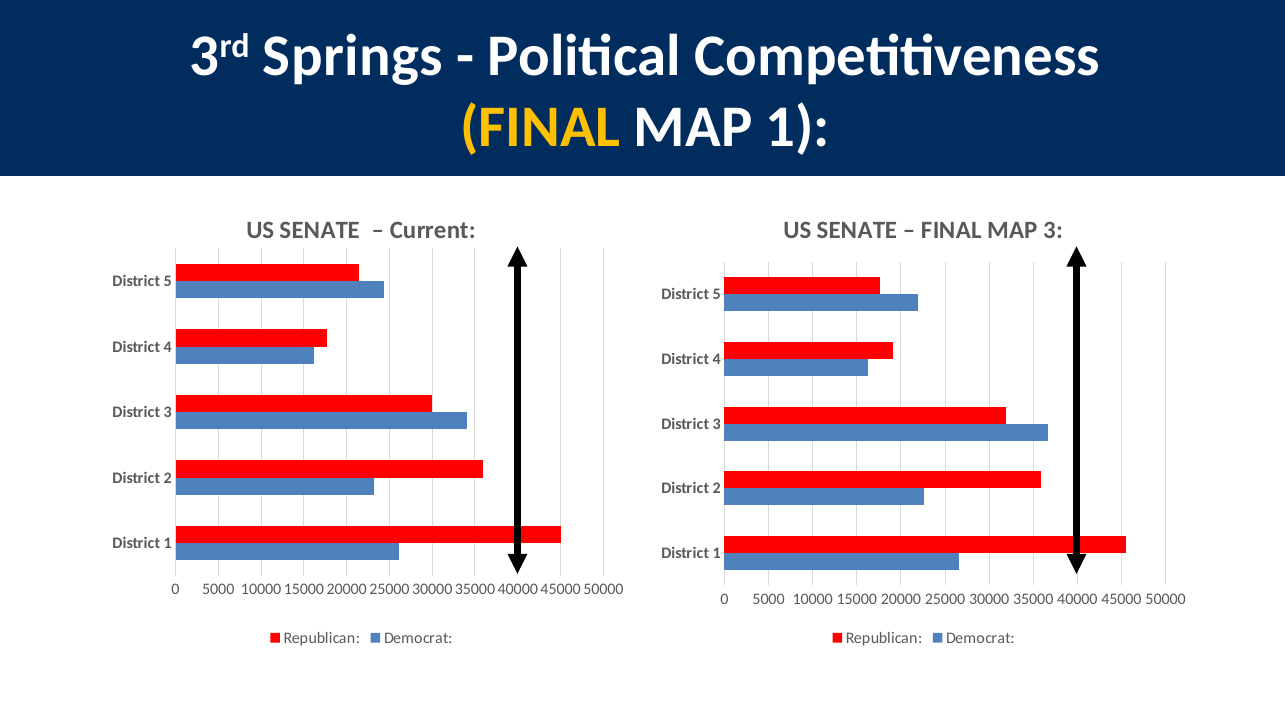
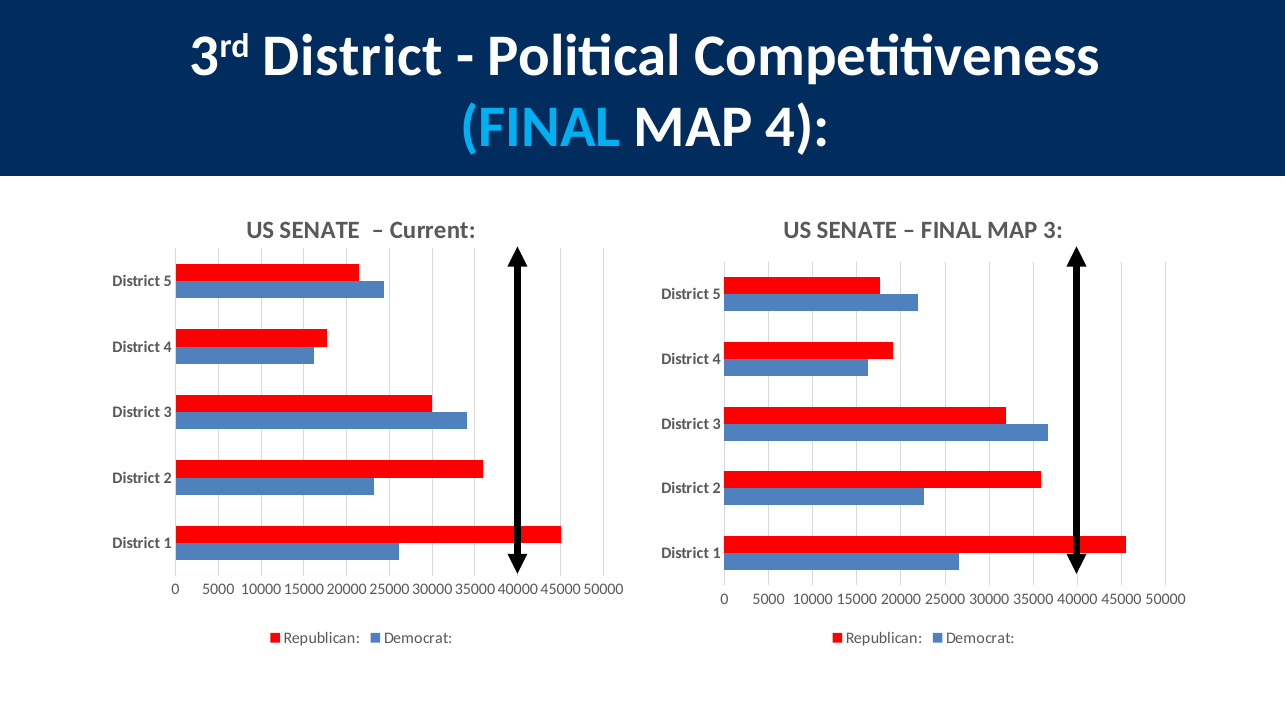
3rd Springs: Springs -> District (353, 56)
FINAL colour: yellow -> light blue (541, 127)
MAP 1: 1 -> 4 (798, 127)
